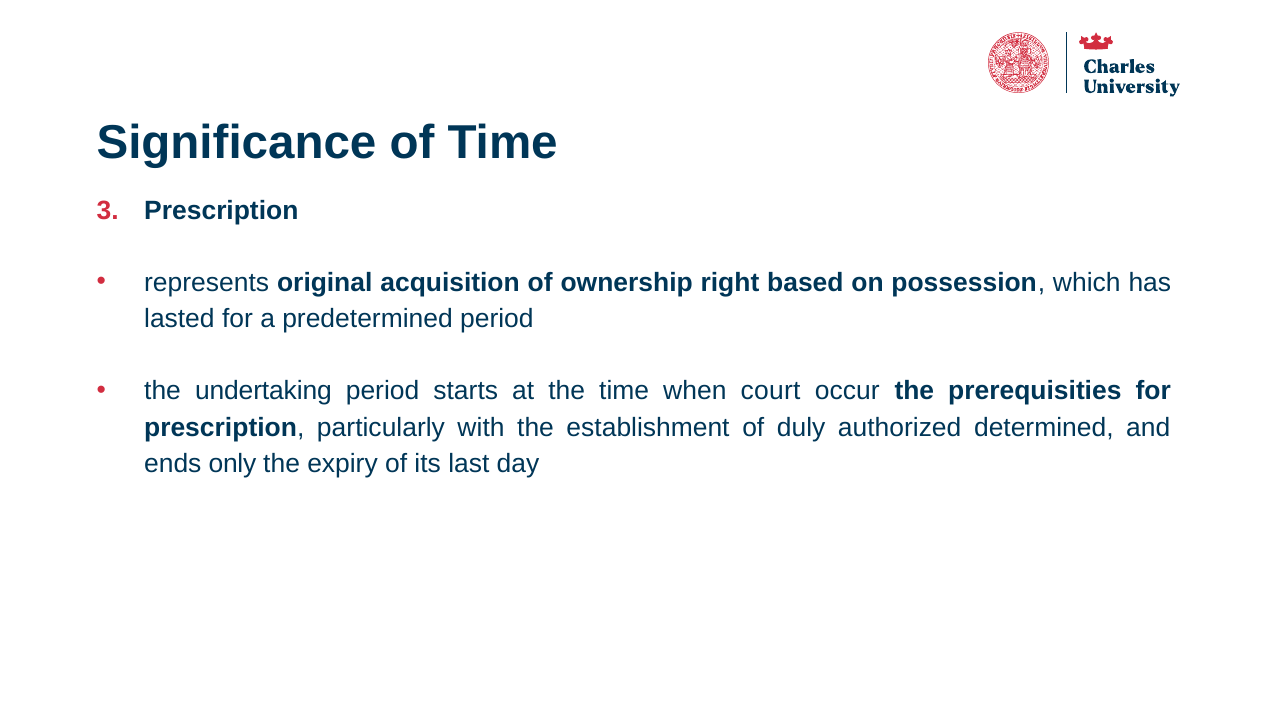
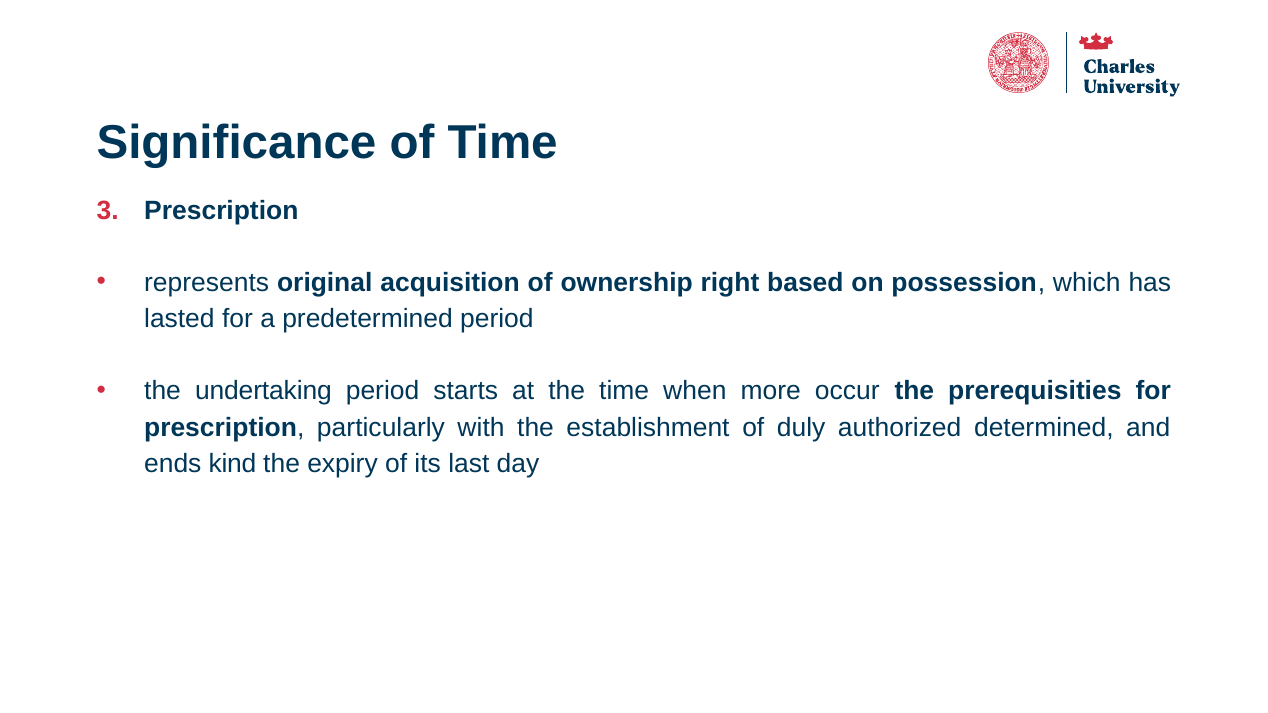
court: court -> more (771, 391)
only: only -> kind (232, 464)
